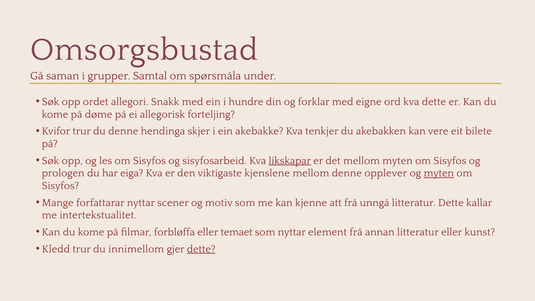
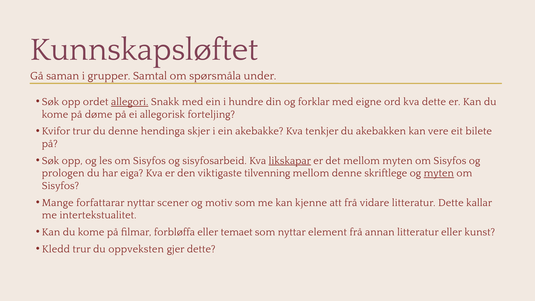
Omsorgsbustad: Omsorgsbustad -> Kunnskapsløftet (144, 49)
allegori underline: none -> present (130, 102)
kjenslene: kjenslene -> tilvenning (267, 173)
opplever: opplever -> skriftlege (386, 173)
unngå: unngå -> vidare (375, 203)
innimellom: innimellom -> oppveksten (136, 249)
dette underline: present -> none (201, 249)
